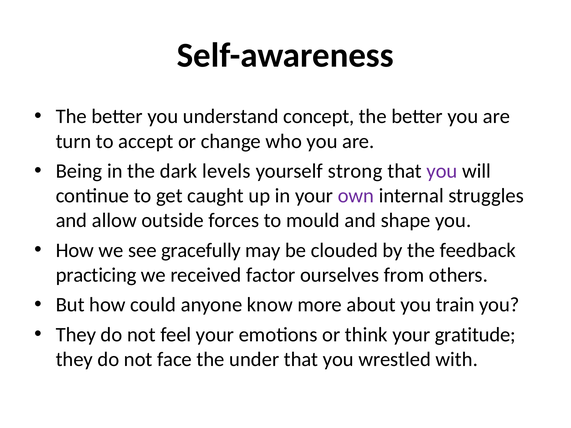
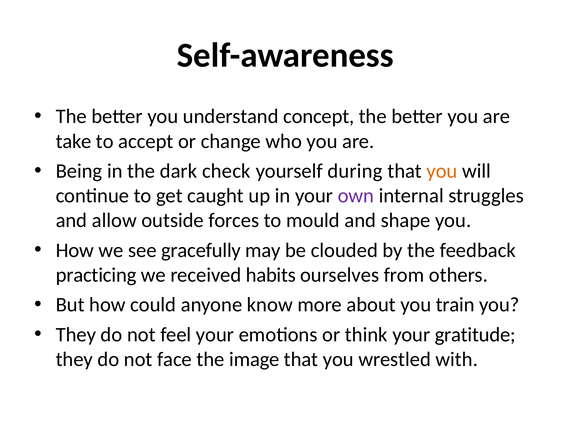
turn: turn -> take (74, 141)
levels: levels -> check (226, 171)
strong: strong -> during (355, 171)
you colour: purple -> orange (442, 171)
factor: factor -> habits (271, 275)
under: under -> image (254, 359)
